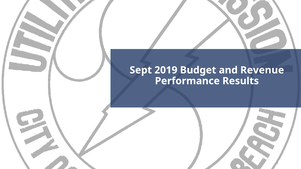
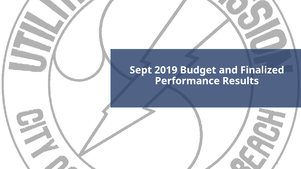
Revenue: Revenue -> Finalized (262, 70)
